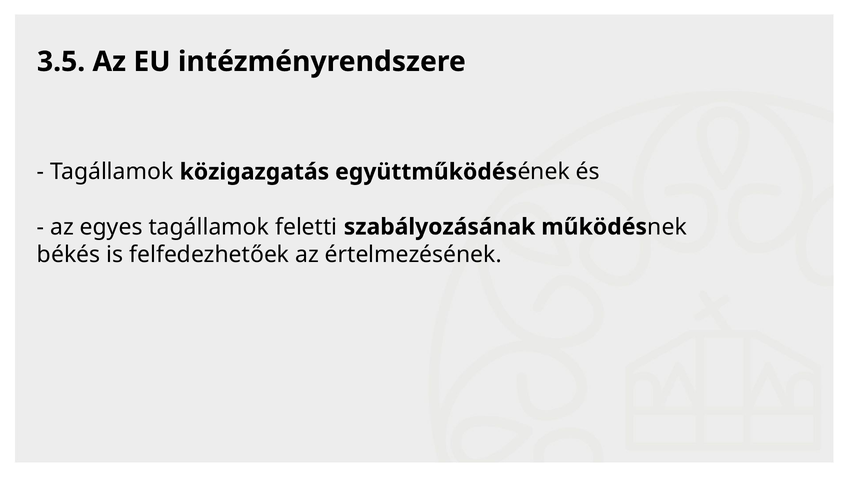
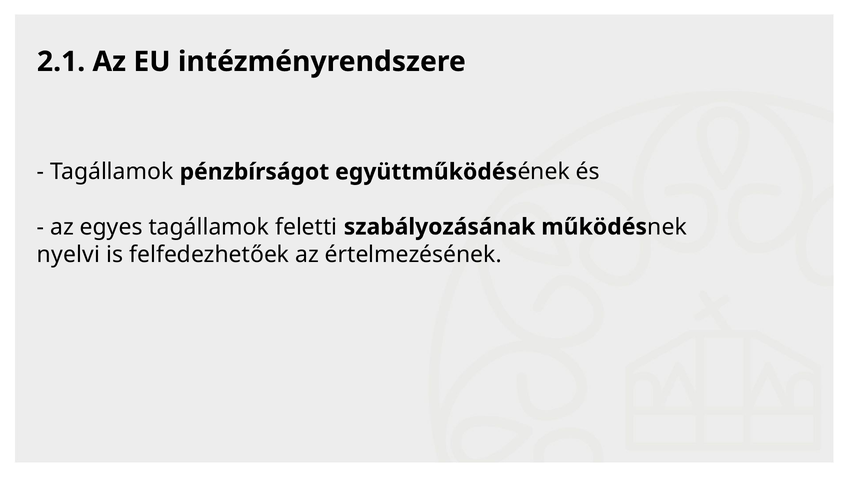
3.5: 3.5 -> 2.1 (61, 62)
közigazgatás: közigazgatás -> pénzbírságot (254, 172)
békés: békés -> nyelvi (69, 254)
